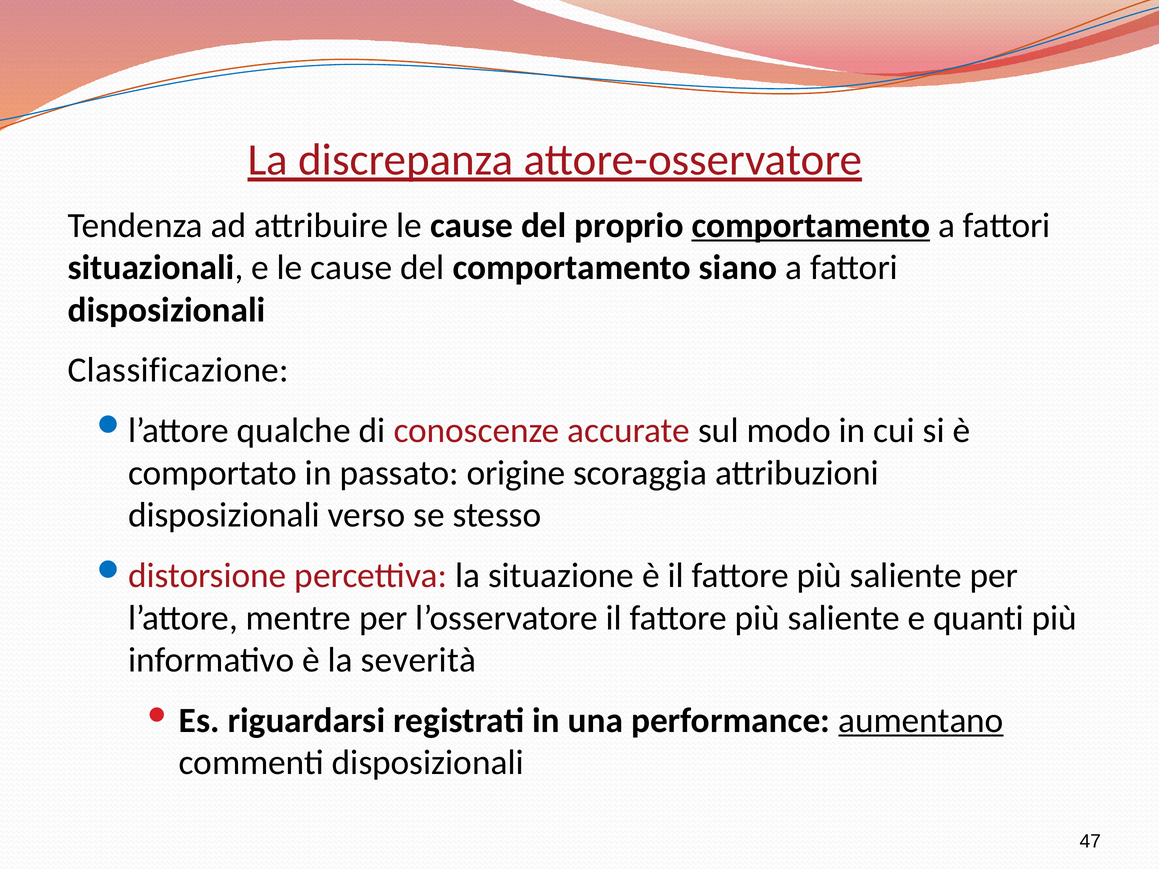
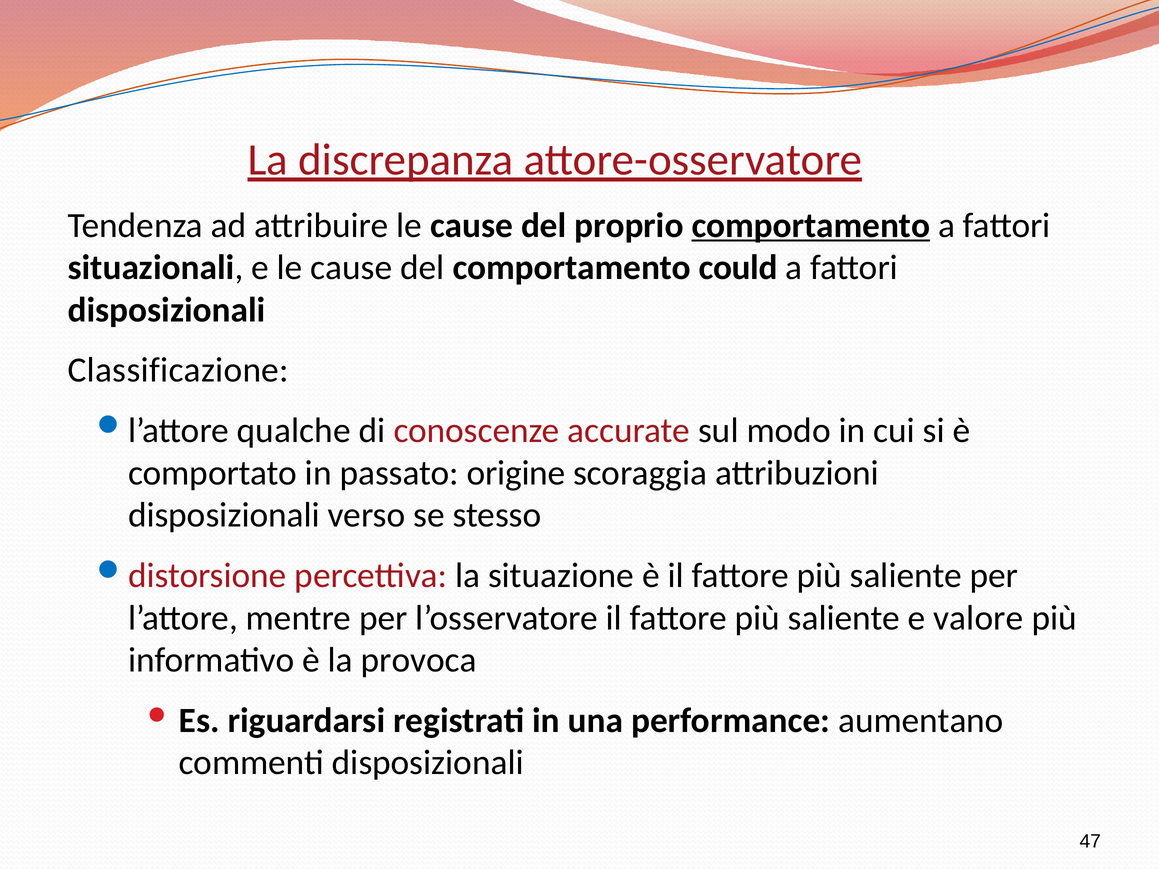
siano: siano -> could (738, 268)
quanti: quanti -> valore (978, 618)
severità: severità -> provoca (419, 660)
aumentano underline: present -> none (921, 721)
